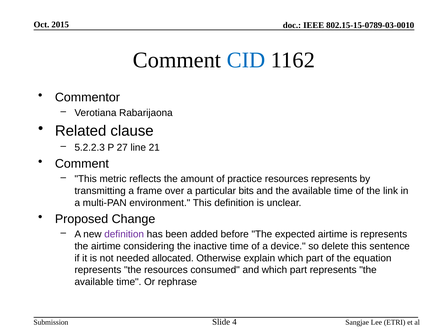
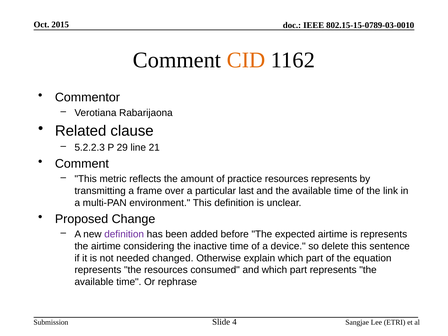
CID colour: blue -> orange (246, 60)
27: 27 -> 29 (122, 148)
bits: bits -> last (246, 191)
allocated: allocated -> changed (173, 258)
